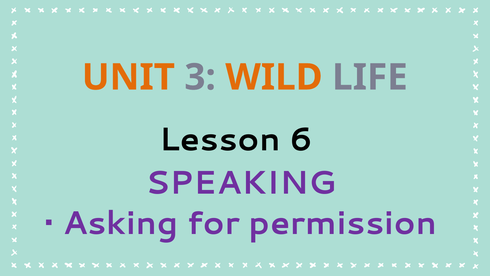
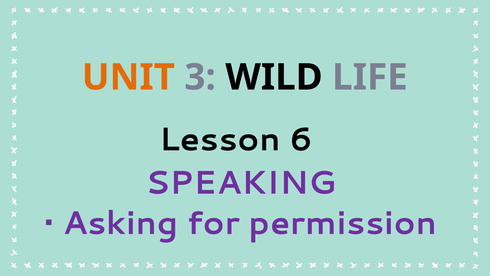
WILD colour: orange -> black (274, 77)
